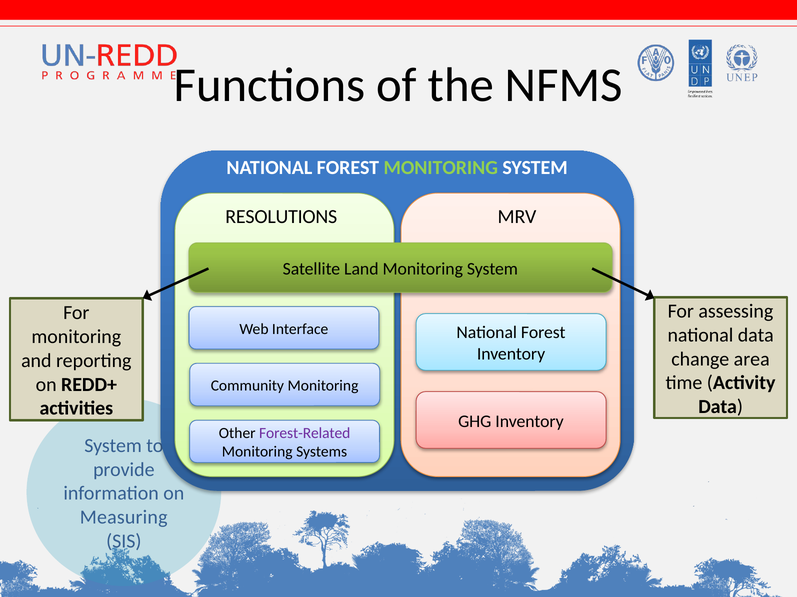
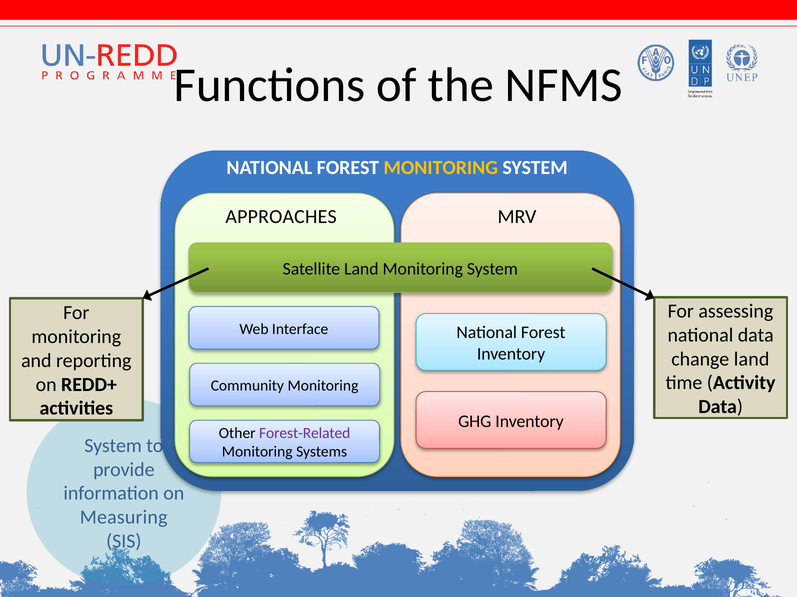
MONITORING colour: light green -> yellow (441, 168)
RESOLUTIONS: RESOLUTIONS -> APPROACHES (281, 217)
change area: area -> land (752, 359)
